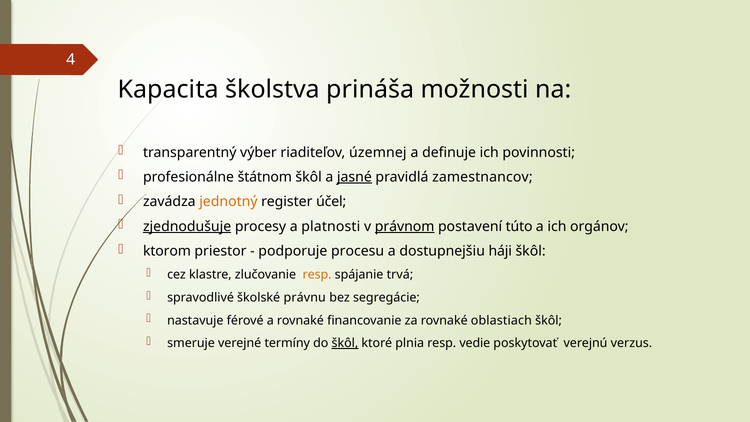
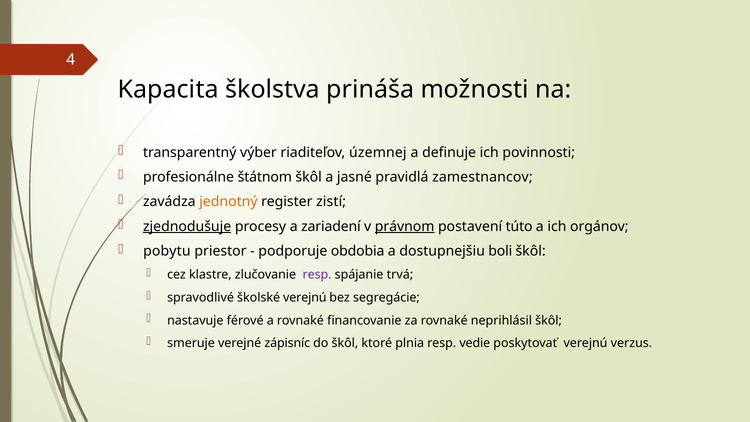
jasné underline: present -> none (354, 177)
účel: účel -> zistí (331, 202)
platnosti: platnosti -> zariadení (331, 226)
ktorom: ktorom -> pobytu (167, 251)
procesu: procesu -> obdobia (358, 251)
háji: háji -> boli (500, 251)
resp colour: orange -> purple (317, 275)
školské právnu: právnu -> verejnú (305, 298)
oblastiach: oblastiach -> neprihlásil (501, 320)
termíny: termíny -> zápisníc (287, 343)
škôl underline: present -> none (345, 343)
